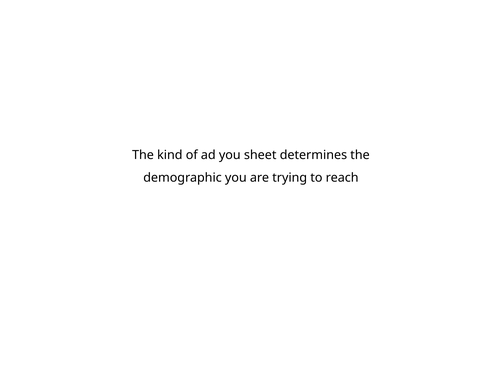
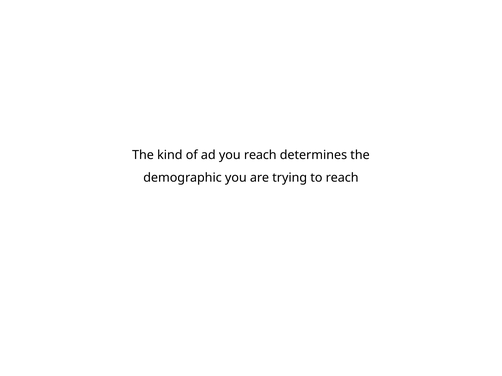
you sheet: sheet -> reach (260, 155)
